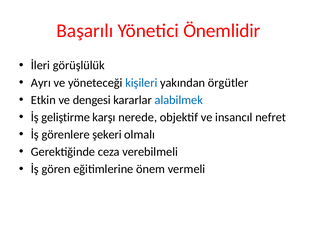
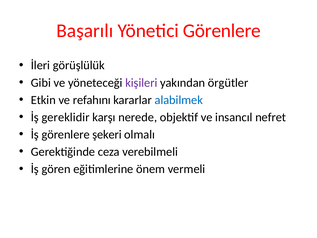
Yönetici Önemlidir: Önemlidir -> Görenlere (222, 31)
Ayrı: Ayrı -> Gibi (41, 83)
kişileri colour: blue -> purple (141, 83)
dengesi: dengesi -> refahını (92, 100)
geliştirme: geliştirme -> gereklidir (66, 117)
